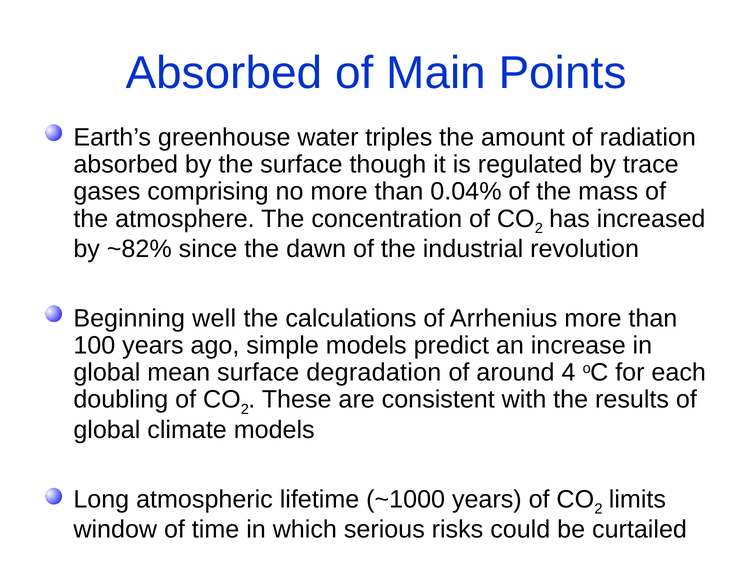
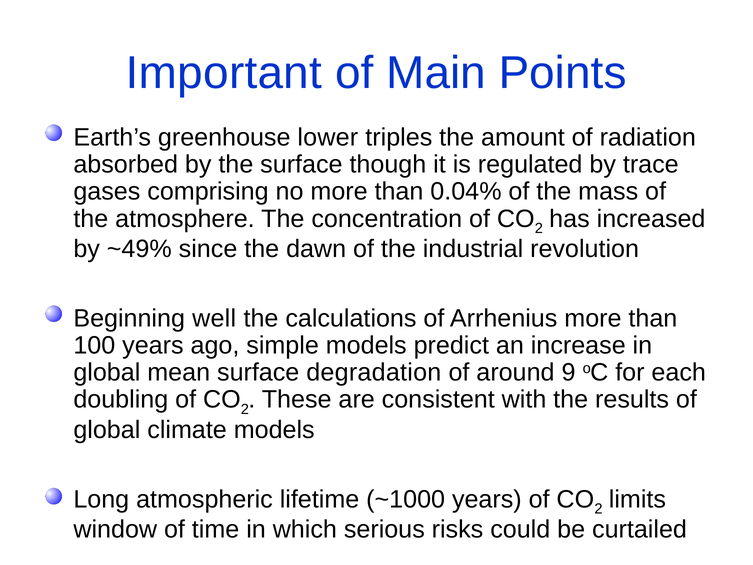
Absorbed: Absorbed -> Important (224, 73)
water: water -> lower (328, 137)
~82%: ~82% -> ~49% (139, 249)
4: 4 -> 9 (569, 372)
